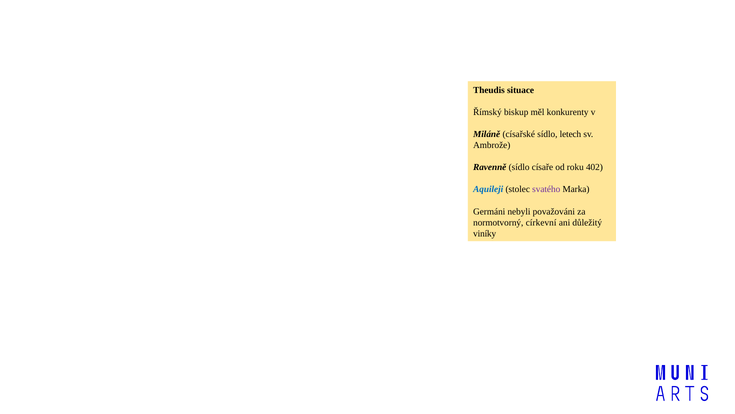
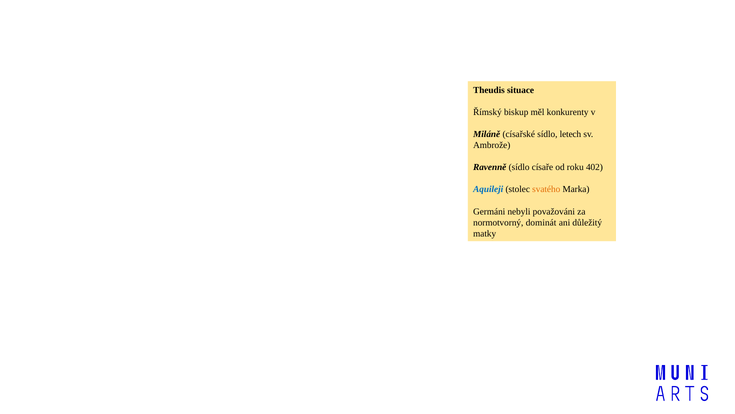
svatého colour: purple -> orange (546, 189)
církevní: církevní -> dominát (541, 222)
viníky: viníky -> matky (485, 233)
